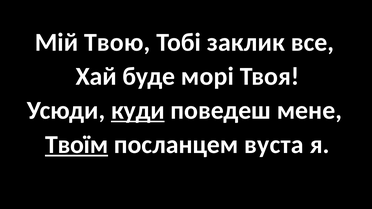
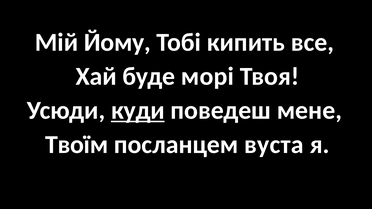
Твою: Твою -> Йому (117, 42)
заклик: заклик -> кипить (246, 42)
Твоїм underline: present -> none (77, 145)
